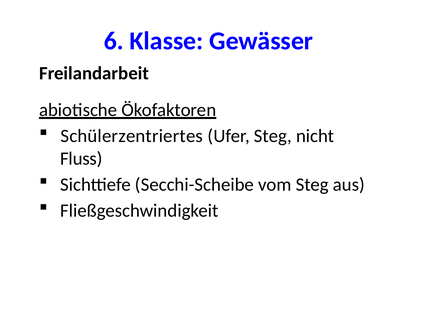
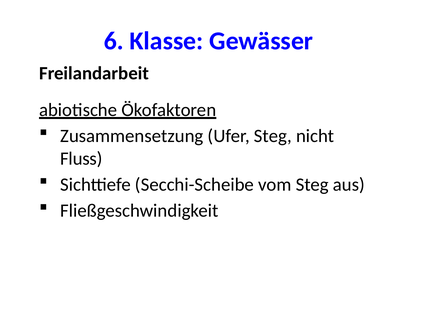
Schülerzentriertes: Schülerzentriertes -> Zusammensetzung (132, 136)
